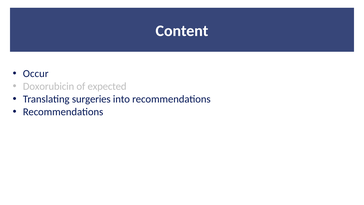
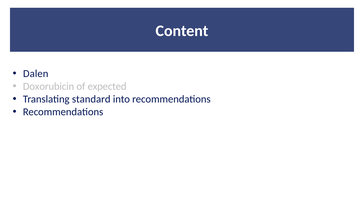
Occur: Occur -> Dalen (36, 74)
surgeries: surgeries -> standard (91, 99)
